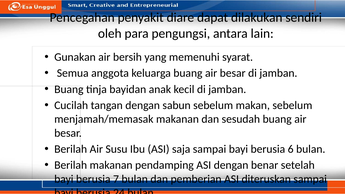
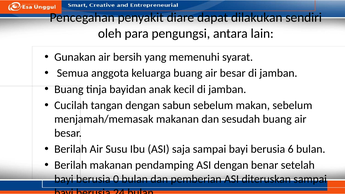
7: 7 -> 0 (116, 179)
